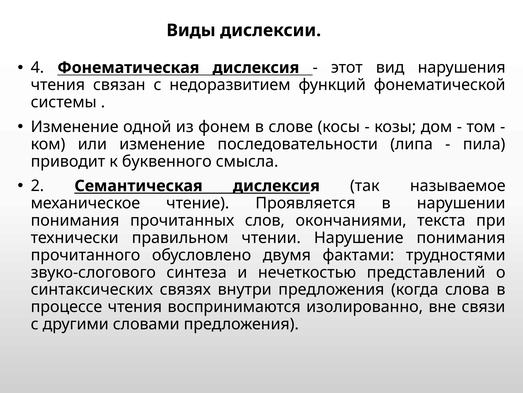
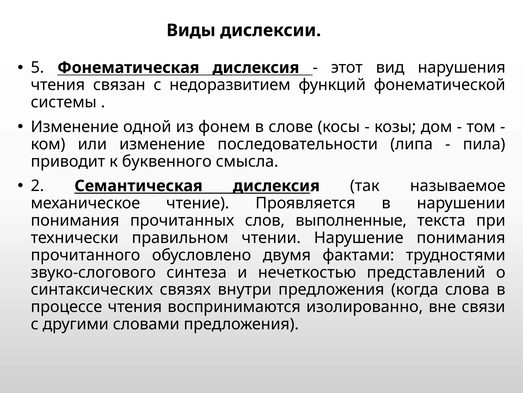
4: 4 -> 5 (37, 68)
окончаниями: окончаниями -> выполненные (351, 220)
